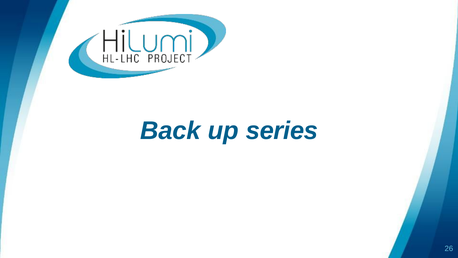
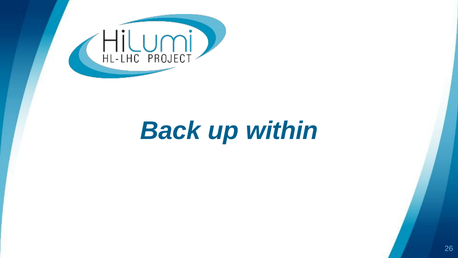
series: series -> within (282, 131)
